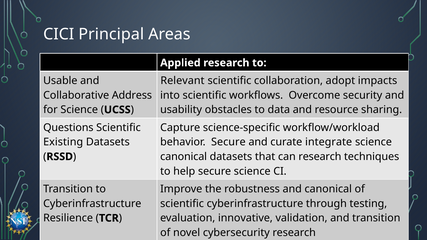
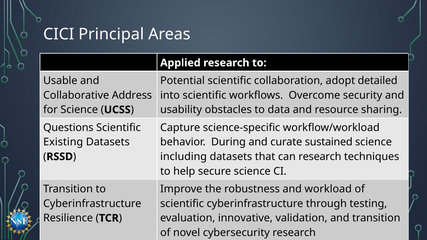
Relevant: Relevant -> Potential (183, 81)
impacts: impacts -> detailed (378, 81)
behavior Secure: Secure -> During (228, 142)
integrate: integrate -> sustained (329, 142)
canonical: canonical -> including (184, 157)
and canonical: canonical -> workload (328, 189)
